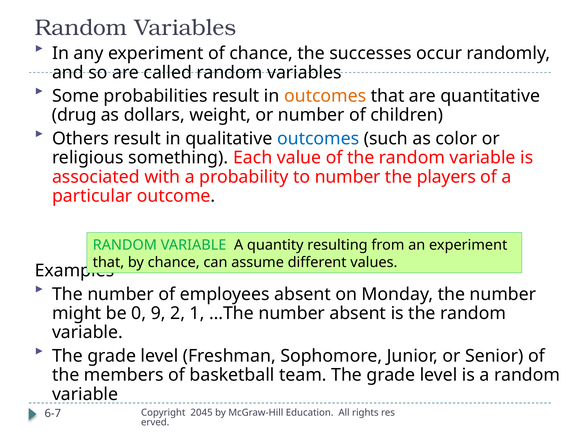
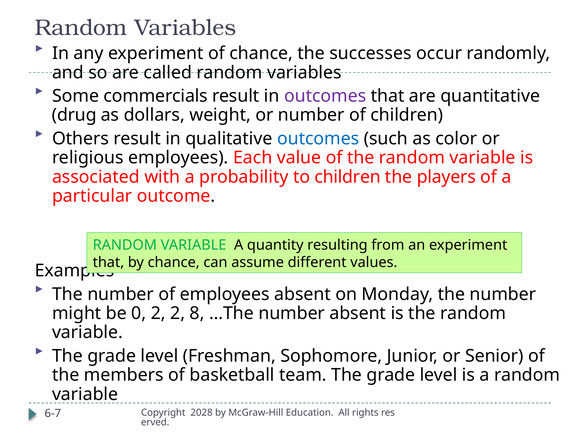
probabilities: probabilities -> commercials (156, 96)
outcomes colour: orange -> purple (325, 96)
religious something: something -> employees (178, 158)
to number: number -> children (348, 177)
0 9: 9 -> 2 (158, 313)
1: 1 -> 8 (197, 313)
2045: 2045 -> 2028 (202, 413)
